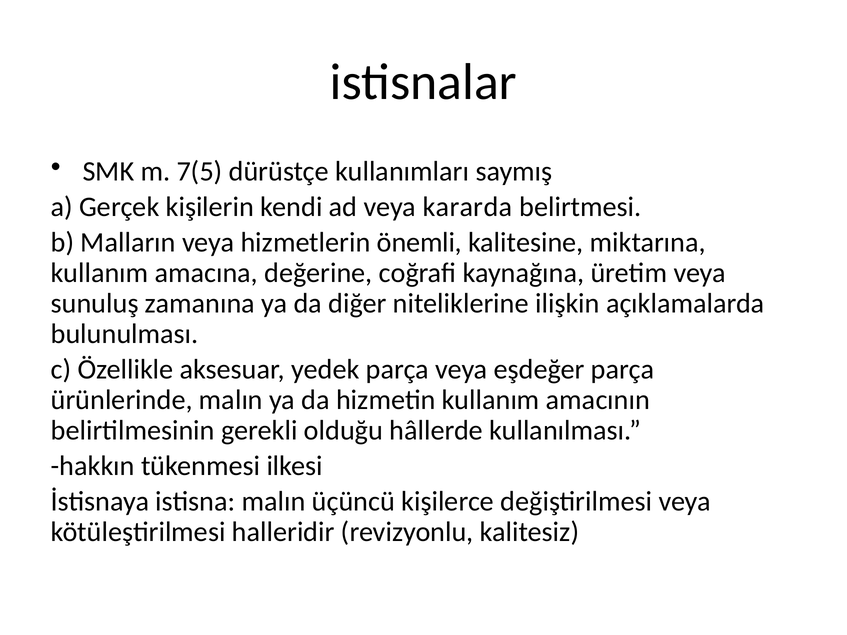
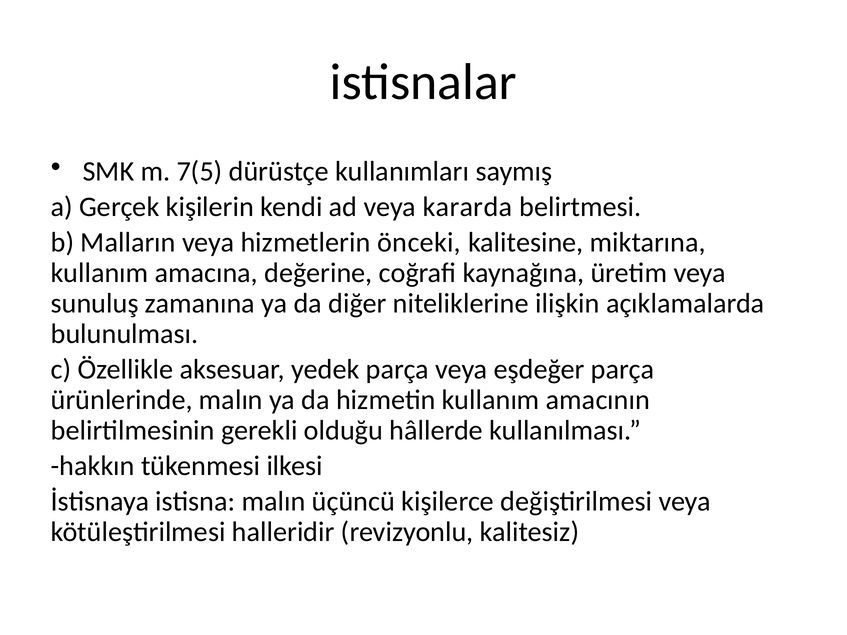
önemli: önemli -> önceki (419, 242)
